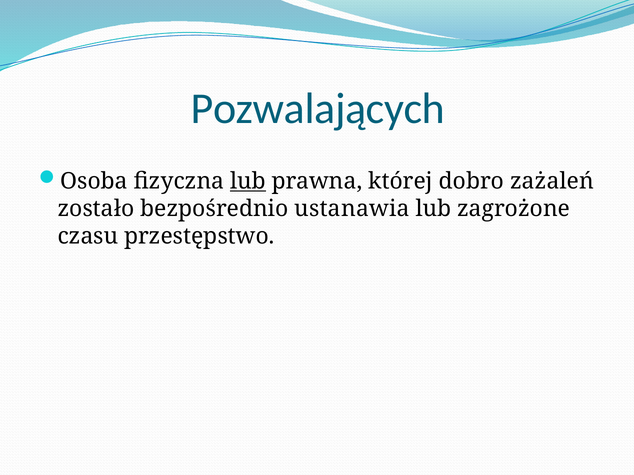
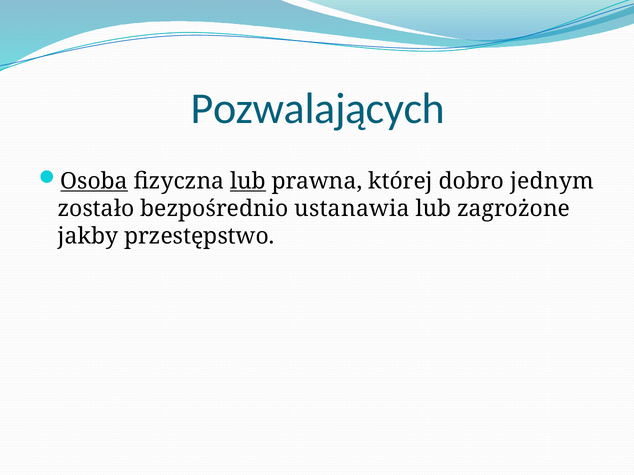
Osoba underline: none -> present (94, 181)
zażaleń: zażaleń -> jednym (552, 181)
czasu: czasu -> jakby (88, 236)
